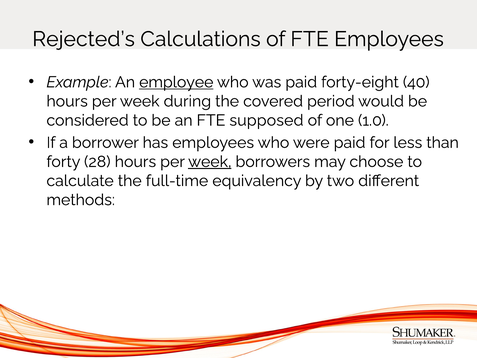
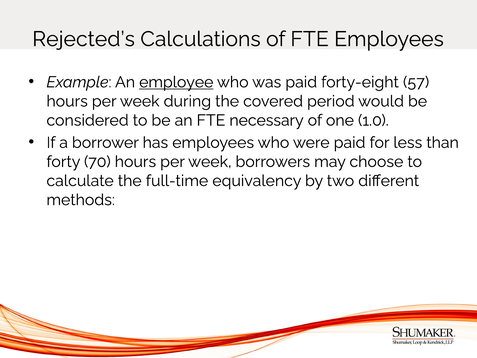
40: 40 -> 57 (416, 82)
supposed: supposed -> necessary (267, 120)
28: 28 -> 70 (97, 162)
week underline: present -> none (210, 162)
